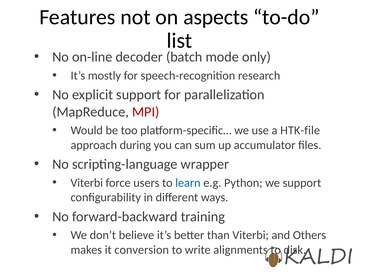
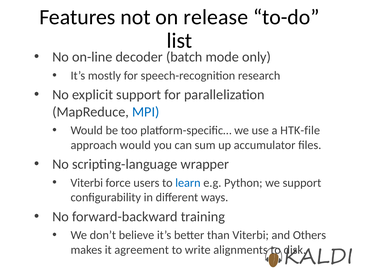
aspects: aspects -> release (216, 17)
MPI colour: red -> blue (146, 112)
approach during: during -> would (135, 145)
conversion: conversion -> agreement (142, 250)
